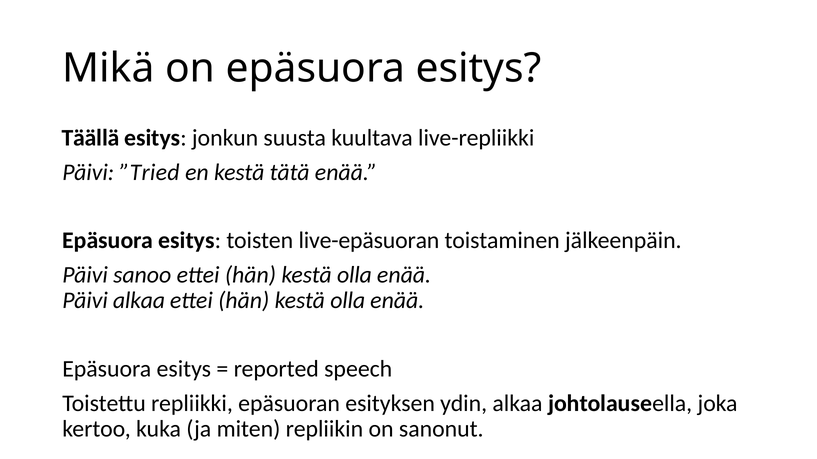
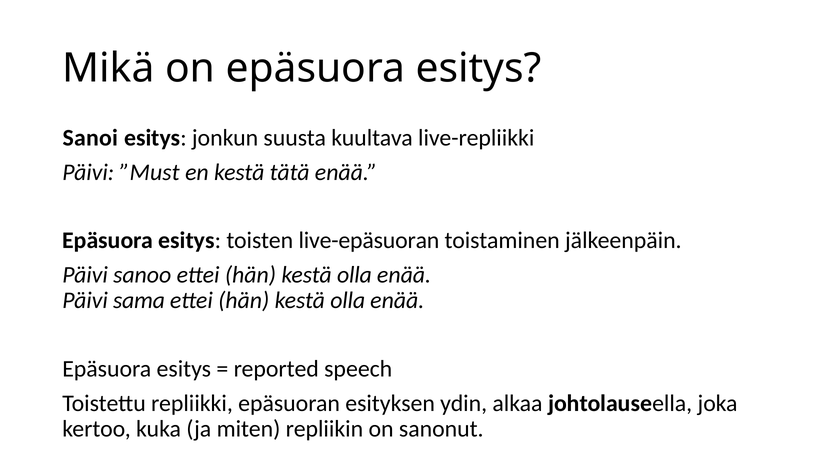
Täällä: Täällä -> Sanoi (90, 138)
”Tried: ”Tried -> ”Must (150, 172)
Päivi alkaa: alkaa -> sama (139, 301)
